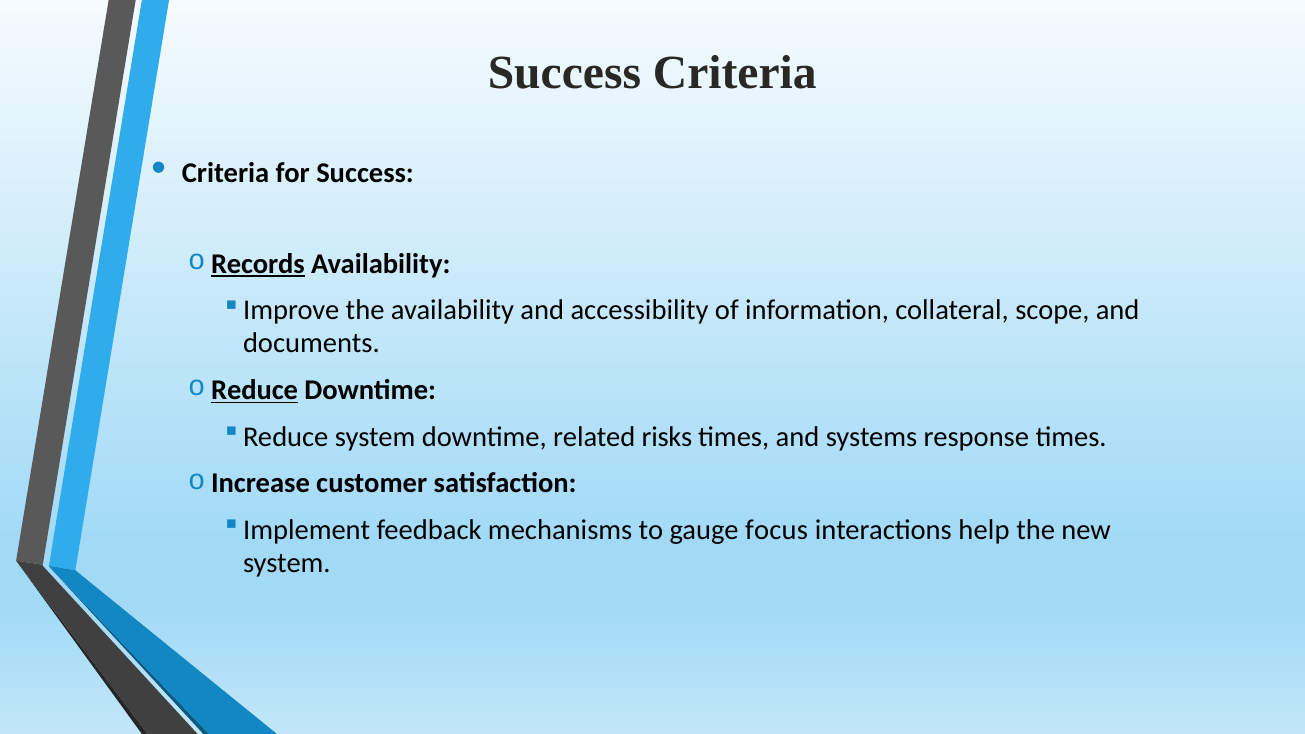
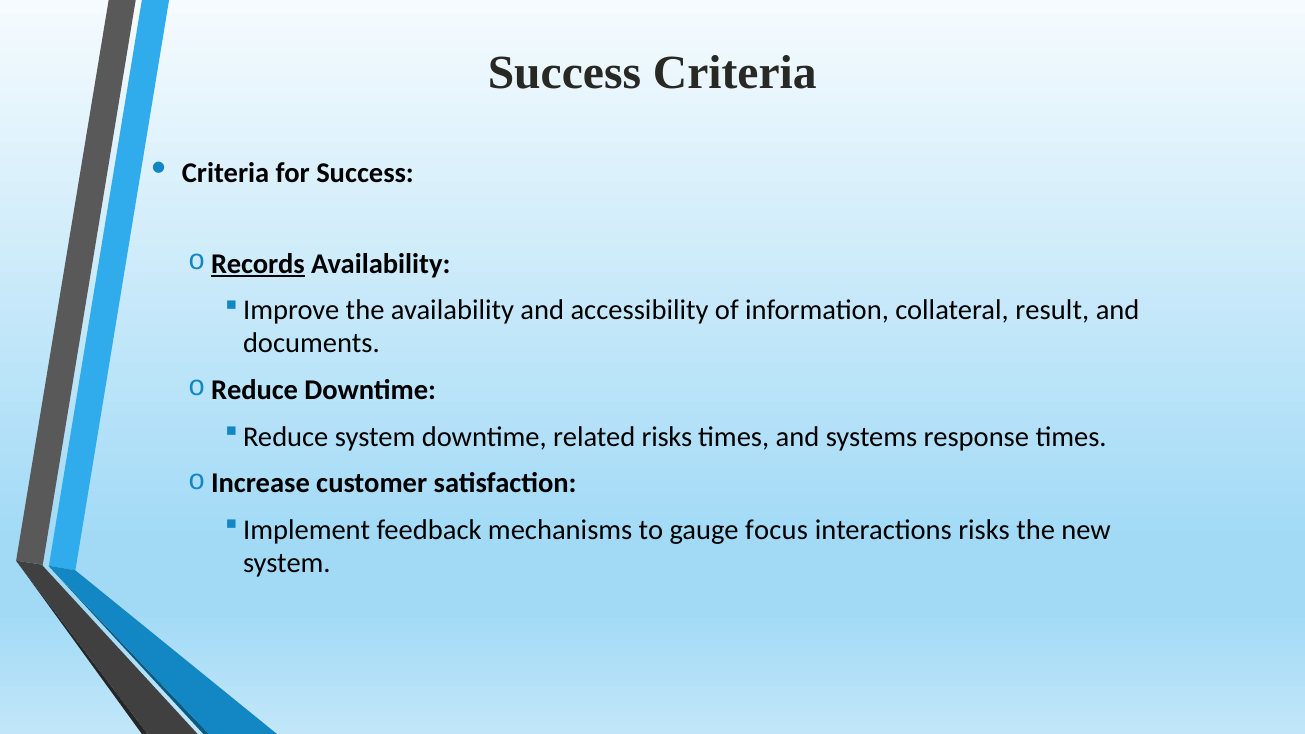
scope: scope -> result (1052, 311)
Reduce underline: present -> none (255, 390)
interactions help: help -> risks (984, 530)
